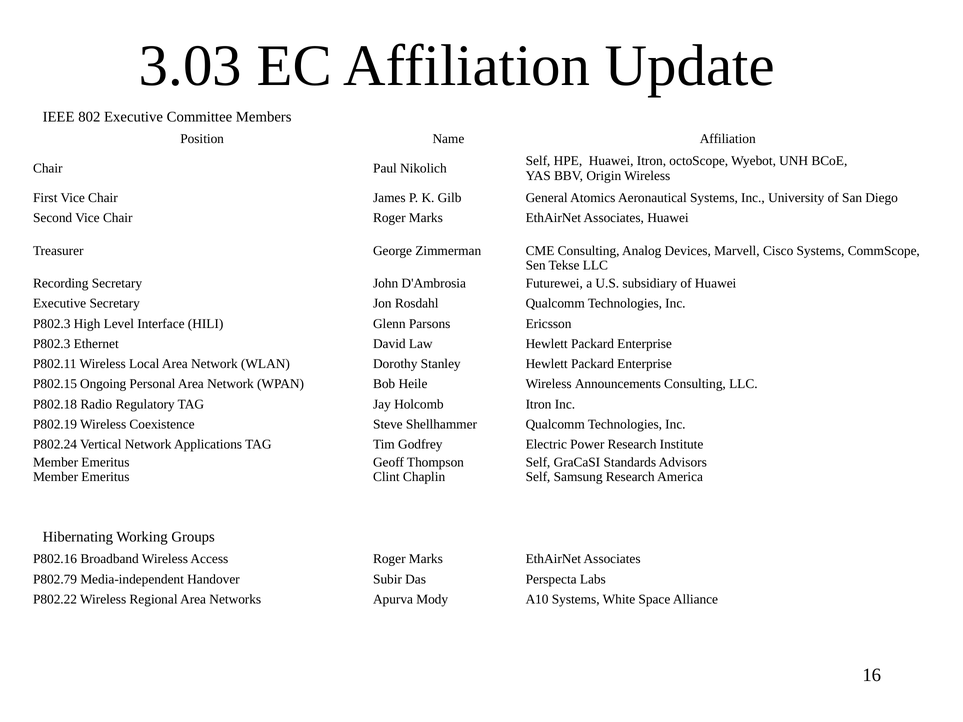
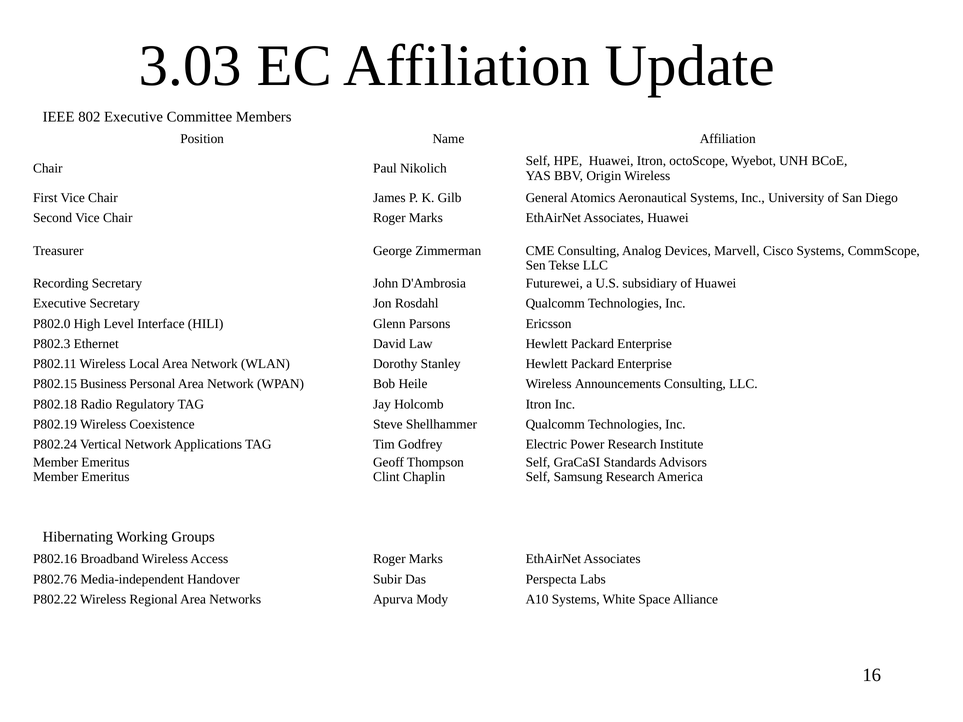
P802.3: P802.3 -> P802.0 (52, 324)
Ongoing: Ongoing -> Business (103, 384)
P802.79: P802.79 -> P802.76 (55, 579)
